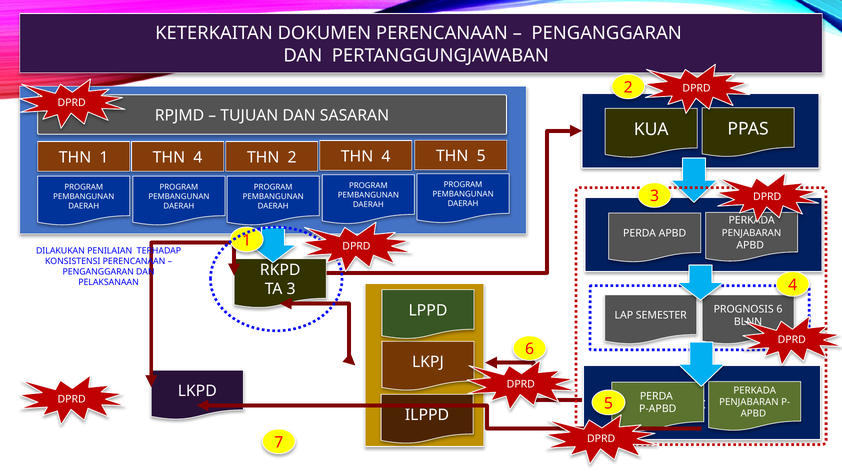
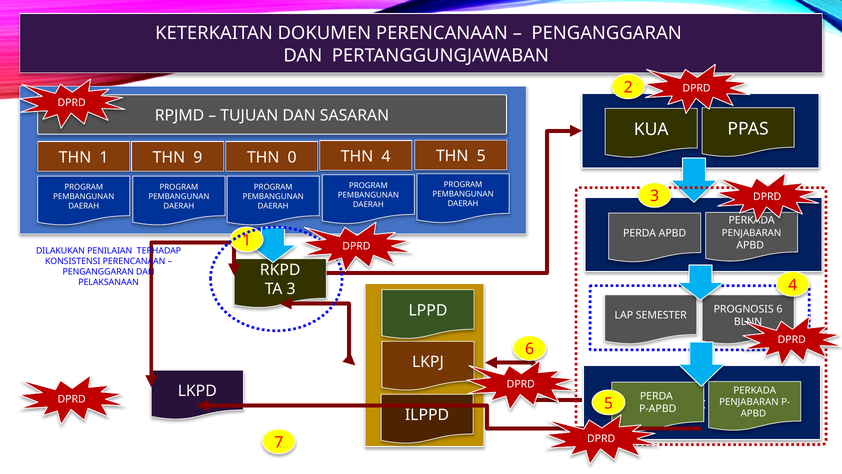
1 THN 4: 4 -> 9 (198, 157)
THN 2: 2 -> 0 (292, 157)
